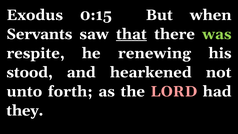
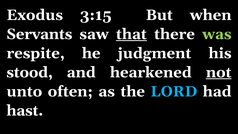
0:15: 0:15 -> 3:15 (96, 15)
renewing: renewing -> judgment (155, 53)
not underline: none -> present (219, 72)
forth: forth -> often (70, 91)
LORD colour: pink -> light blue (174, 91)
they: they -> hast (25, 111)
